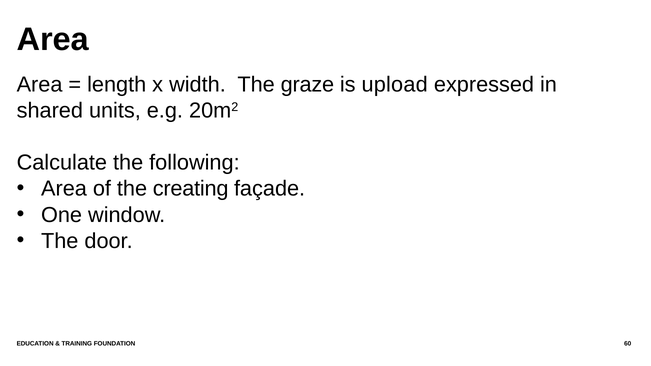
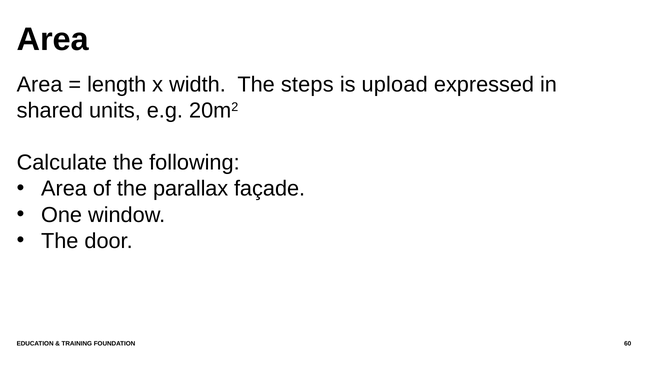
graze: graze -> steps (307, 85)
creating: creating -> parallax (191, 189)
